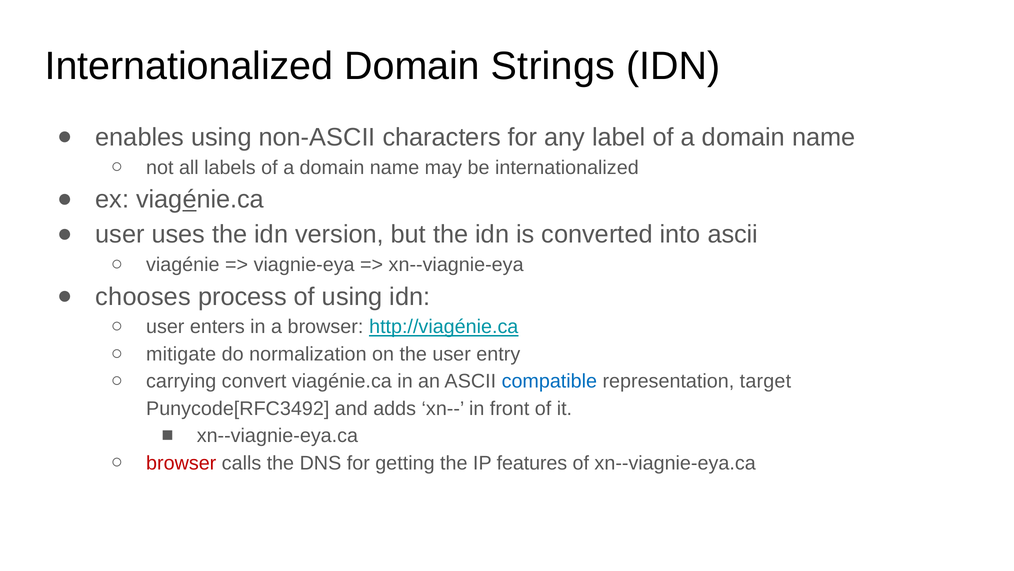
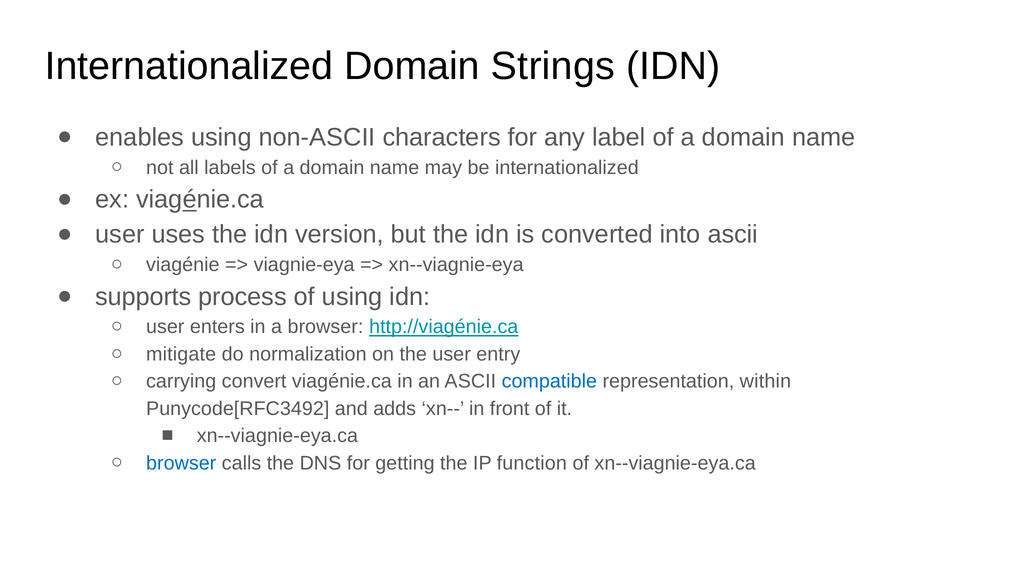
chooses: chooses -> supports (143, 296)
target: target -> within (765, 381)
browser colour: red -> blue (181, 463)
features: features -> function (532, 463)
